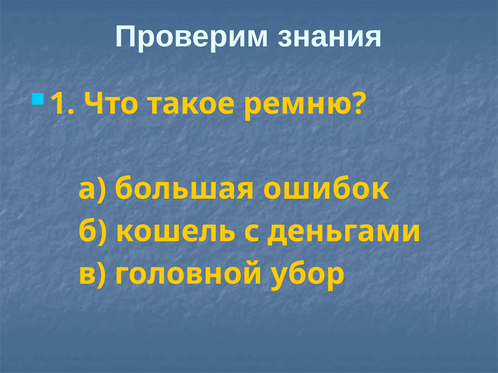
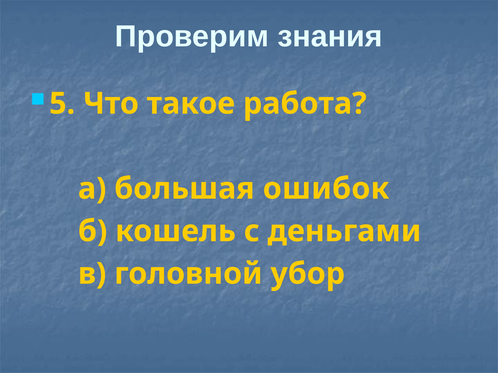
1: 1 -> 5 (62, 104)
ремню: ремню -> работа (305, 104)
